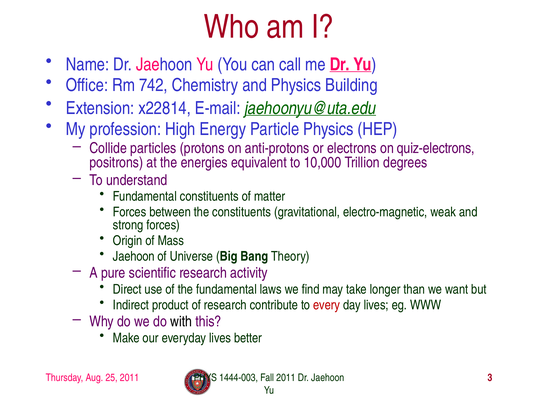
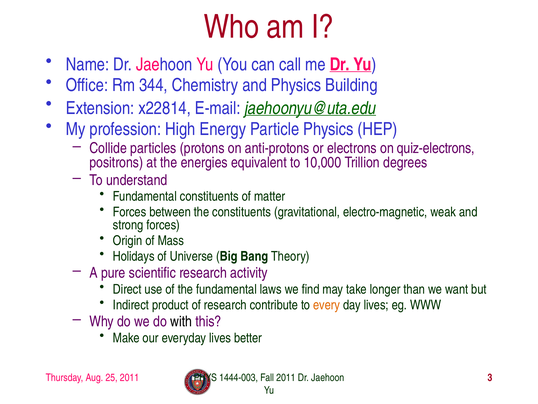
742: 742 -> 344 (153, 85)
Jaehoon: Jaehoon -> Holidays (134, 256)
every colour: red -> orange (327, 305)
